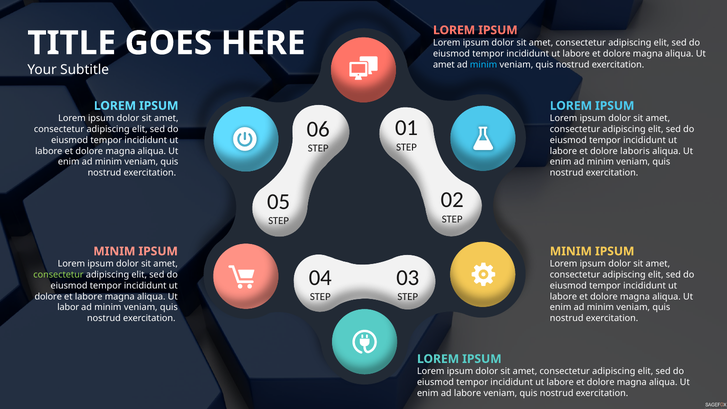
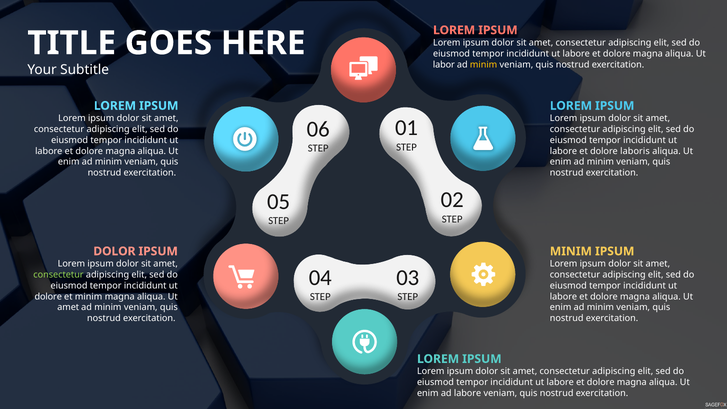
amet: amet -> labor (444, 65)
minim colour: light blue -> yellow (484, 65)
MINIM: MINIM -> DOLOR (114, 251)
et labore: labore -> minim (89, 296)
labor: labor -> amet (68, 307)
